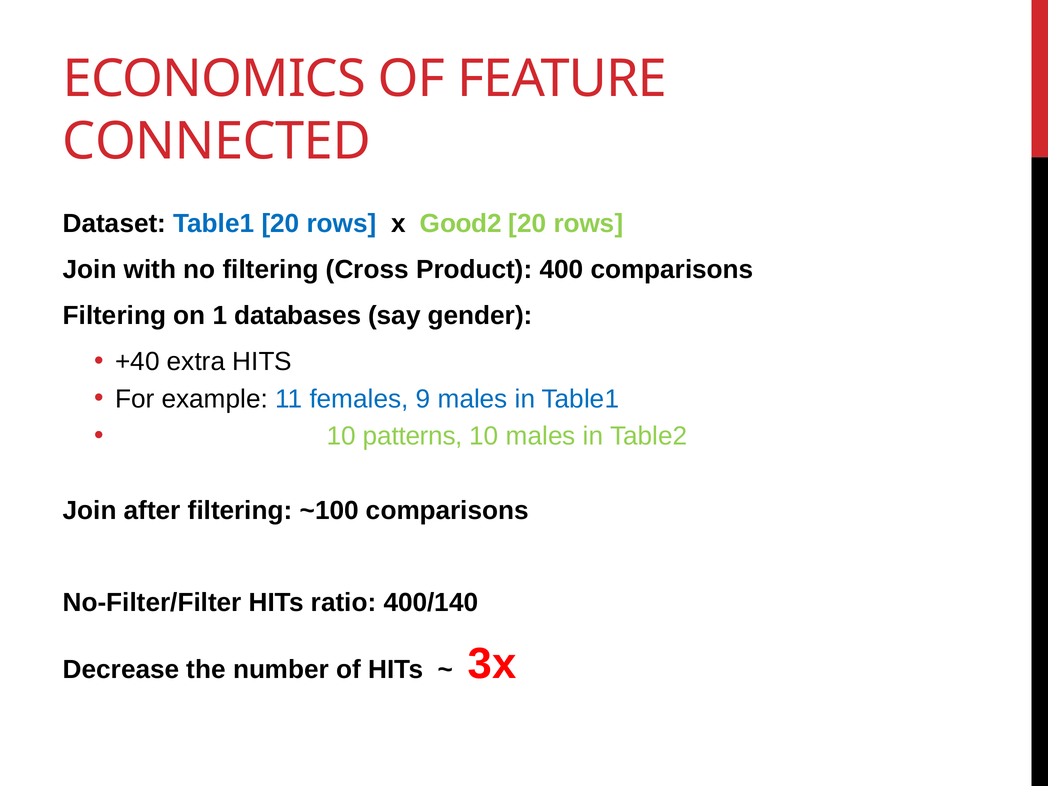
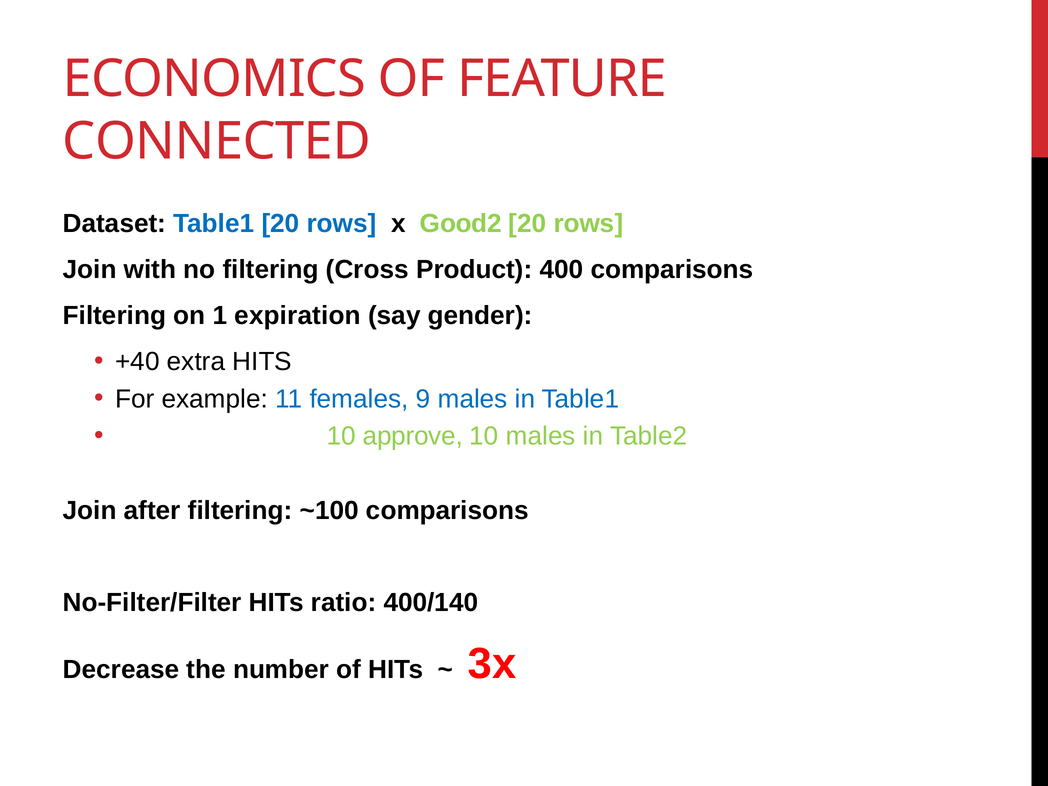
databases: databases -> expiration (298, 316)
patterns: patterns -> approve (413, 436)
